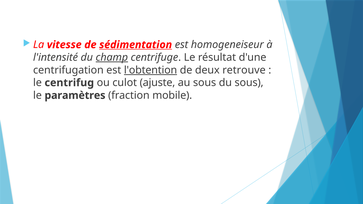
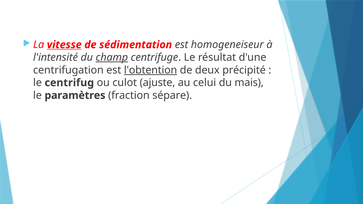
vitesse underline: none -> present (64, 45)
sédimentation underline: present -> none (136, 45)
retrouve: retrouve -> précipité (244, 70)
au sous: sous -> celui (205, 83)
du sous: sous -> mais (249, 83)
mobile: mobile -> sépare (172, 95)
